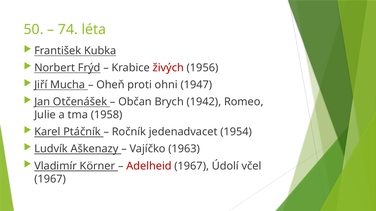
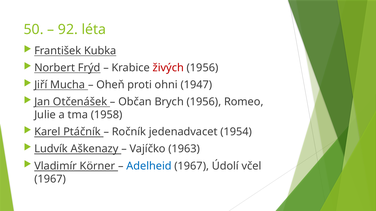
74: 74 -> 92 (68, 30)
Brych 1942: 1942 -> 1956 (204, 102)
Adelheid colour: red -> blue (149, 166)
